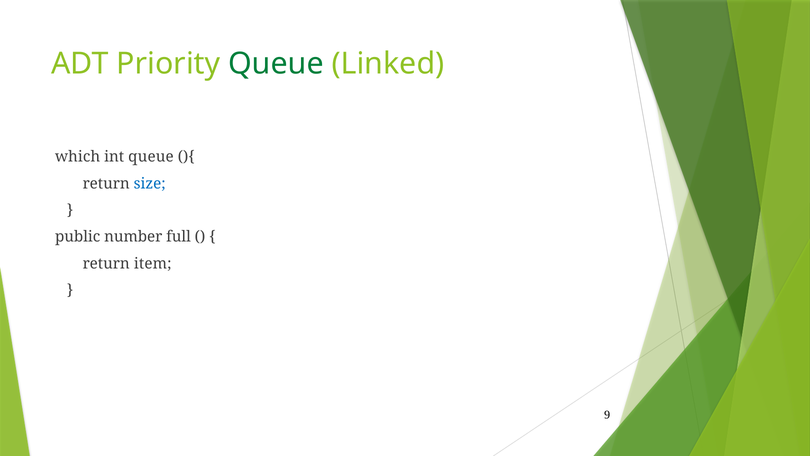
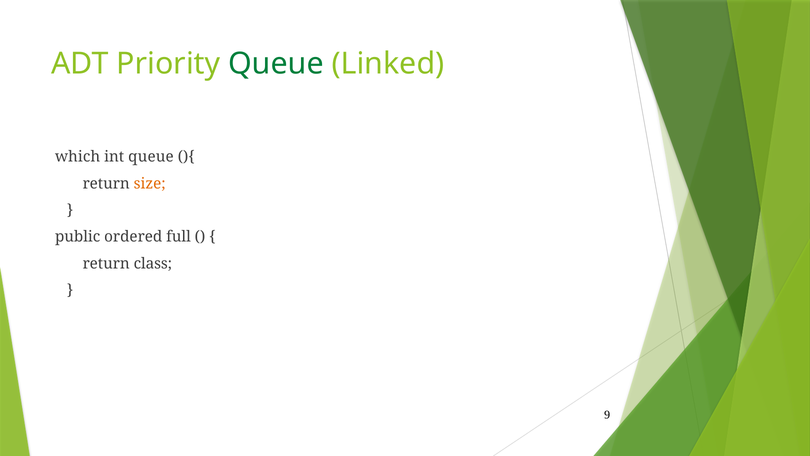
size colour: blue -> orange (150, 183)
number: number -> ordered (133, 237)
item: item -> class (153, 263)
